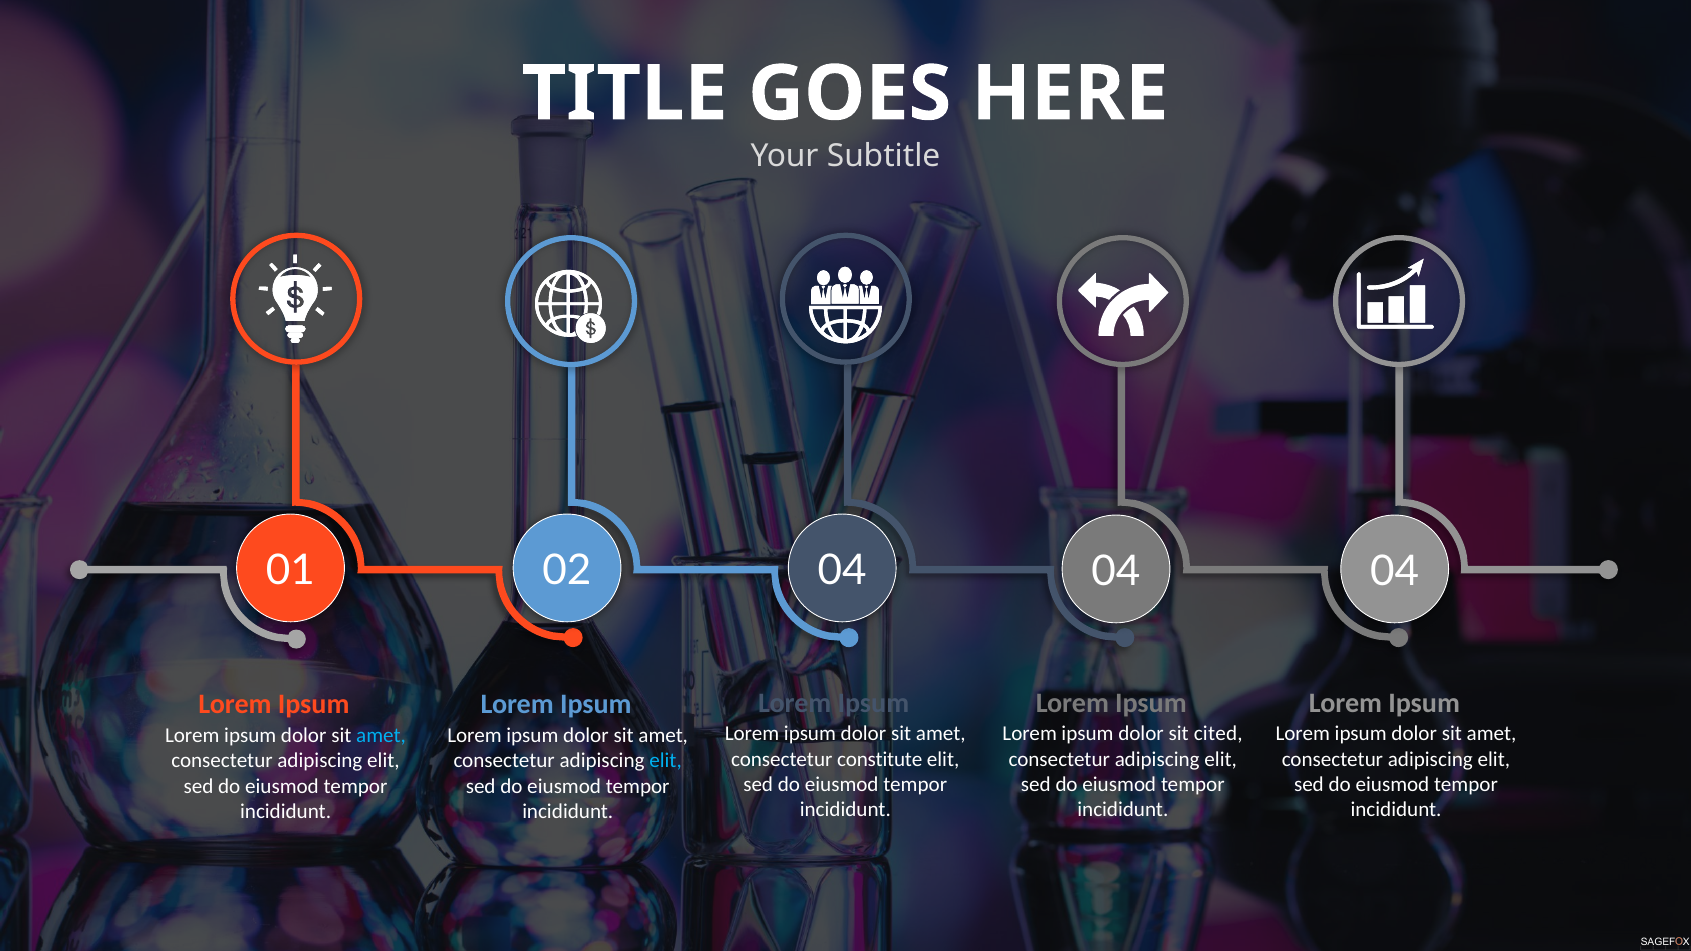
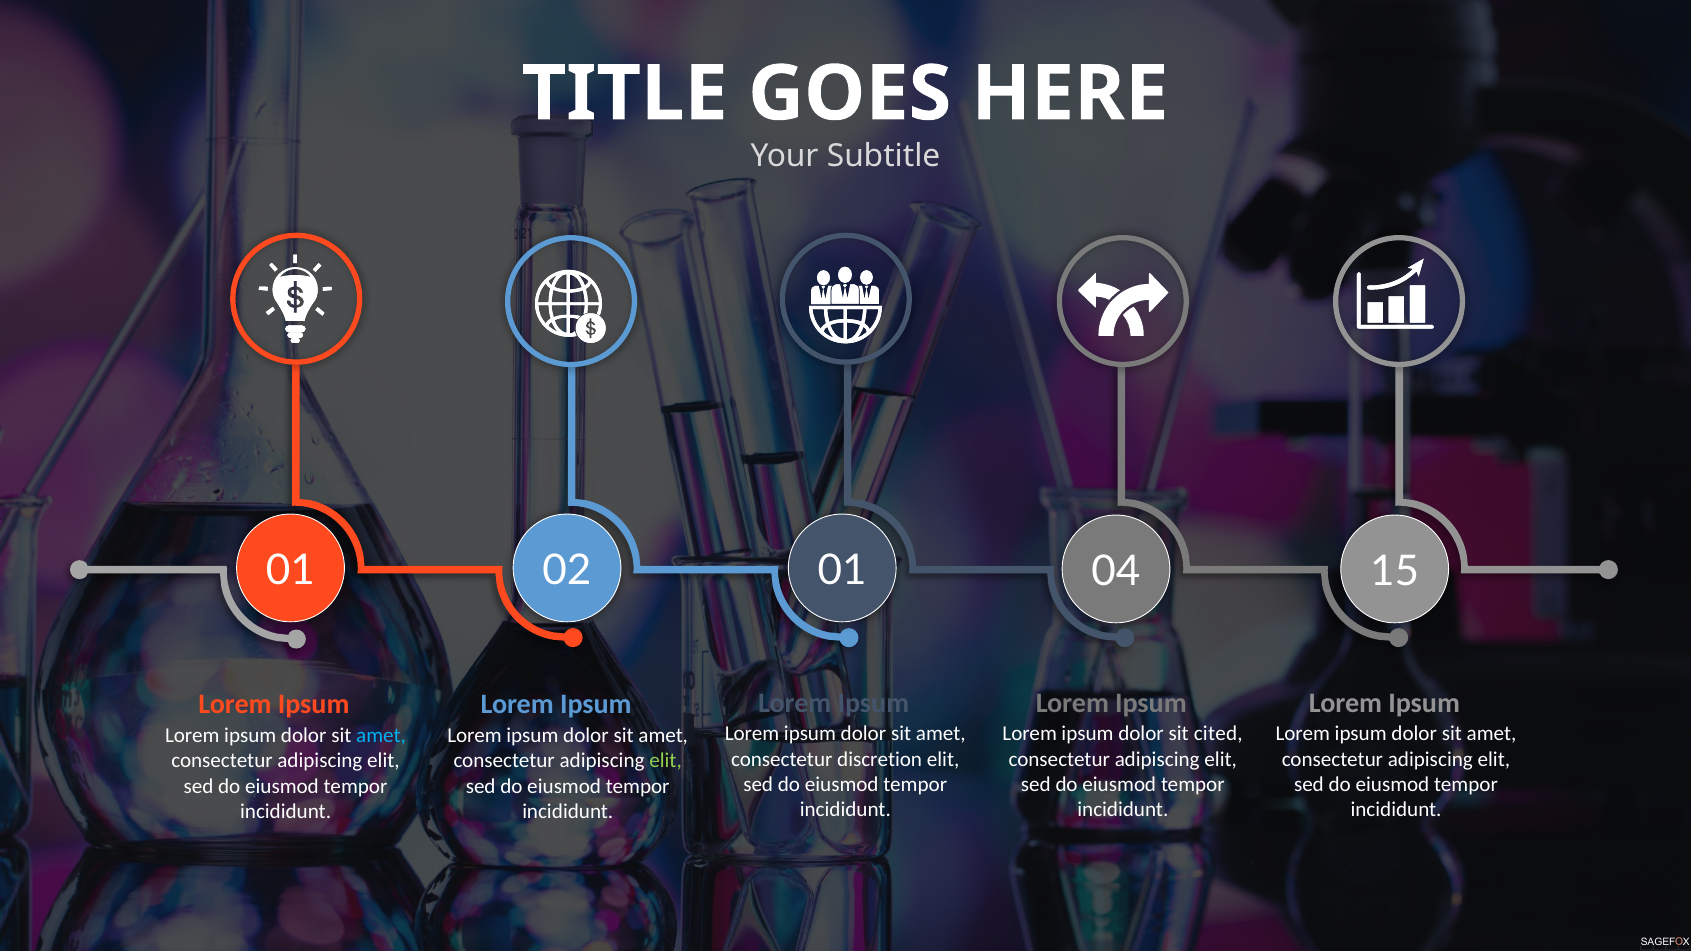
02 04: 04 -> 01 (842, 571)
04: 04 -> 15 (1395, 572)
constitute: constitute -> discretion (880, 759)
elit colour: light blue -> light green (666, 761)
